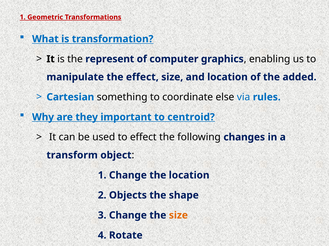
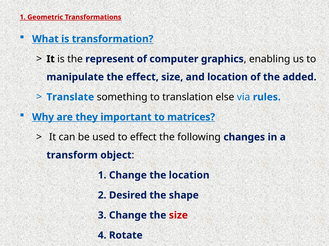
Cartesian: Cartesian -> Translate (70, 97)
coordinate: coordinate -> translation (188, 97)
centroid: centroid -> matrices (191, 117)
Objects: Objects -> Desired (128, 196)
size colour: orange -> red (178, 216)
